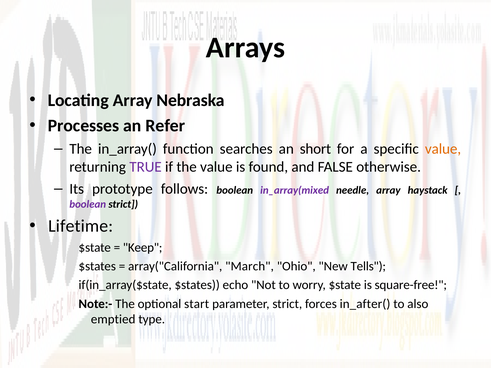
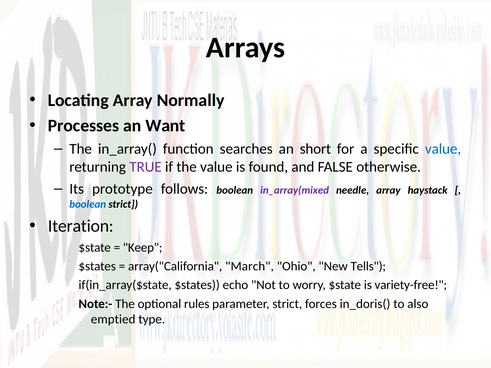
Nebraska: Nebraska -> Normally (191, 100)
Refer: Refer -> Want (165, 126)
value colour: orange -> blue (443, 149)
boolean colour: purple -> blue (88, 204)
Lifetime: Lifetime -> Iteration (81, 226)
square-free: square-free -> variety-free (411, 285)
start: start -> rules (197, 304)
in_after(: in_after( -> in_doris( (365, 304)
